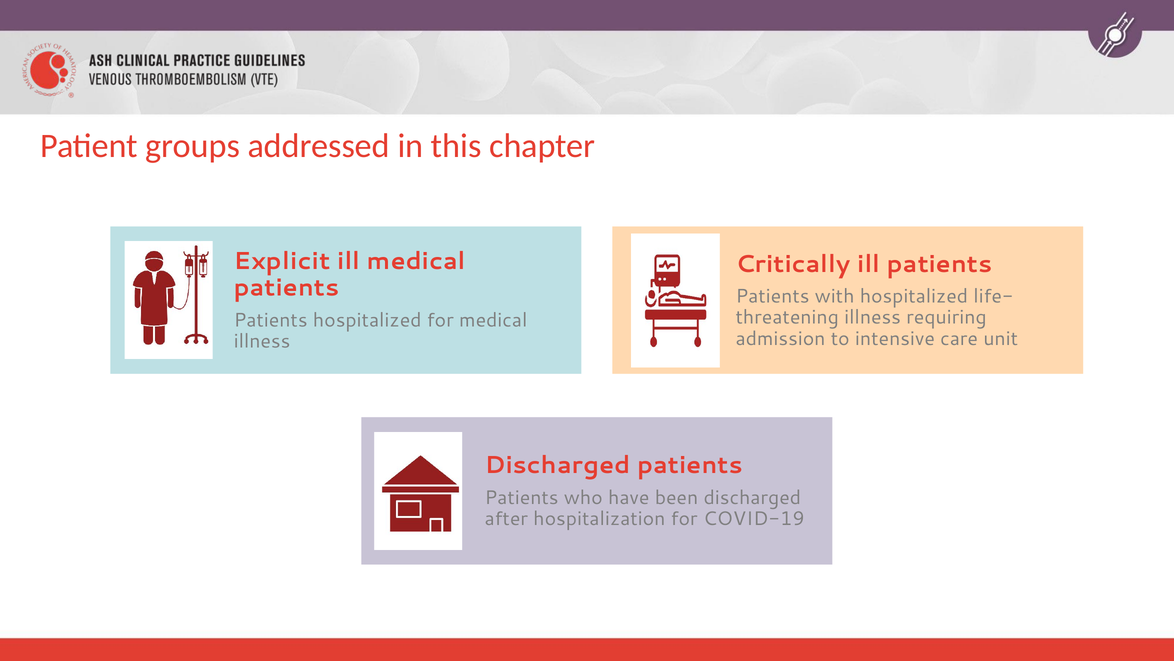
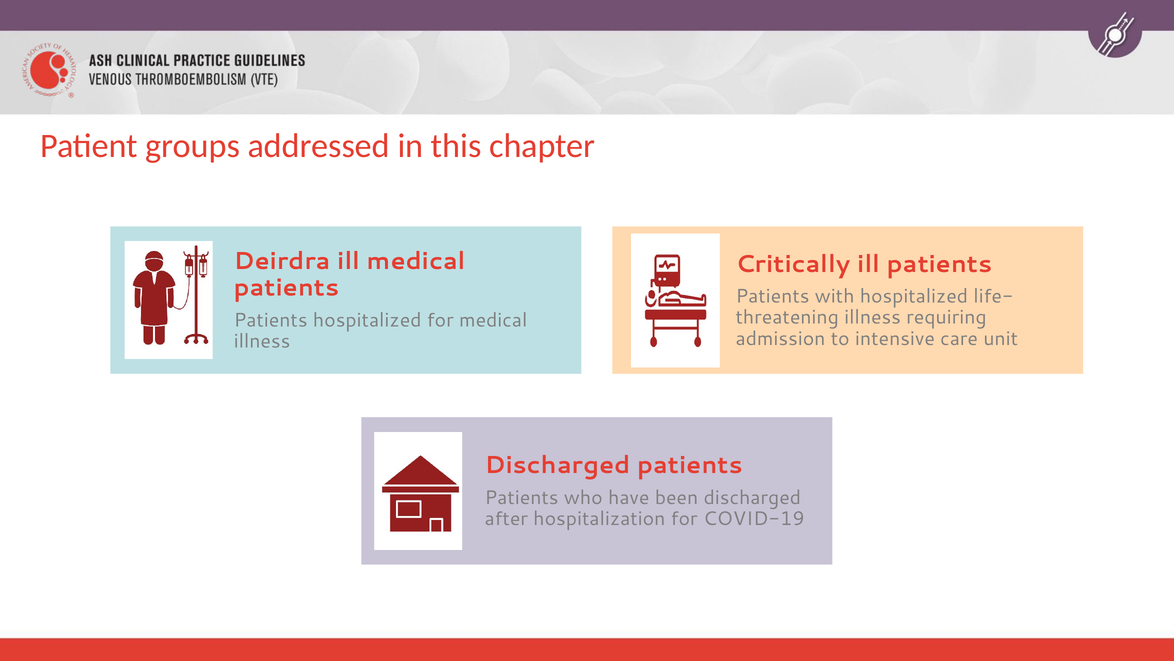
Explicit: Explicit -> Deirdra (282, 261)
